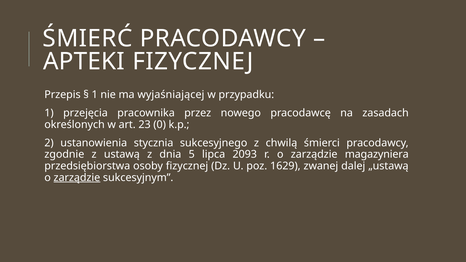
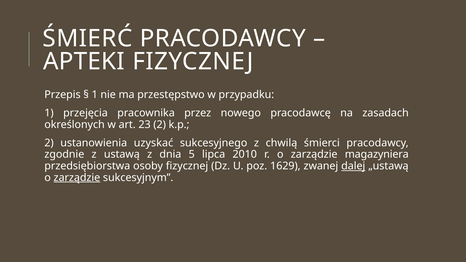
wyjaśniającej: wyjaśniającej -> przestępstwo (171, 95)
23 0: 0 -> 2 (160, 125)
stycznia: stycznia -> uzyskać (154, 143)
2093: 2093 -> 2010 (245, 155)
dalej underline: none -> present (353, 166)
